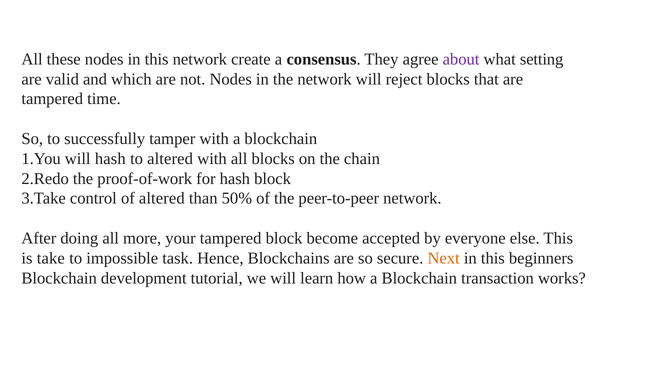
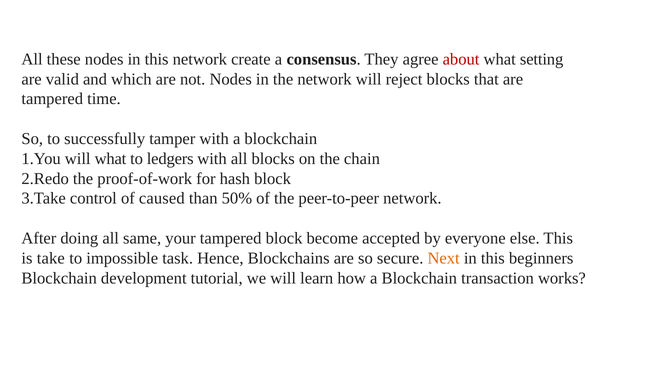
about colour: purple -> red (461, 59)
will hash: hash -> what (110, 159)
to altered: altered -> ledgers (170, 159)
of altered: altered -> caused (162, 198)
more: more -> same (142, 238)
